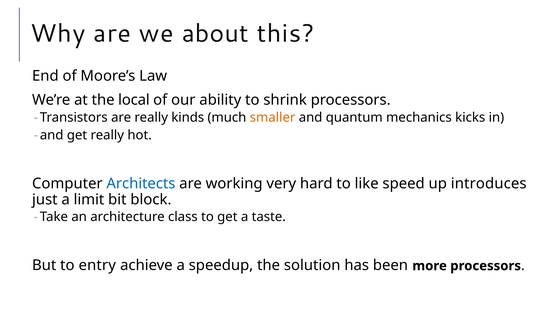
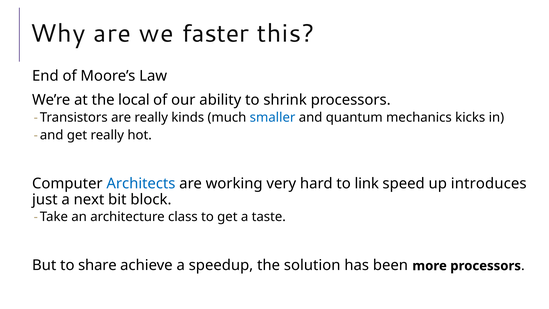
about: about -> faster (215, 34)
smaller colour: orange -> blue (273, 117)
like: like -> link (367, 183)
limit: limit -> next (89, 199)
entry: entry -> share (97, 265)
